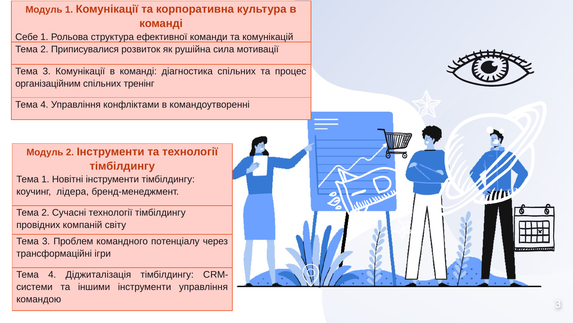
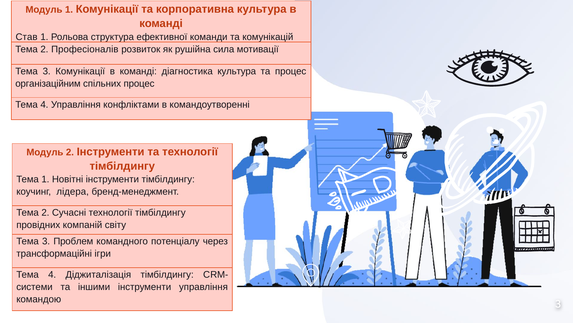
Себе: Себе -> Став (27, 37)
Приписувалися: Приписувалися -> Професіоналів (85, 49)
діагностика спільних: спільних -> культура (237, 71)
спільних тренінг: тренінг -> процес (139, 84)
